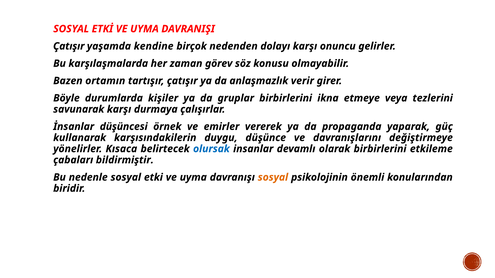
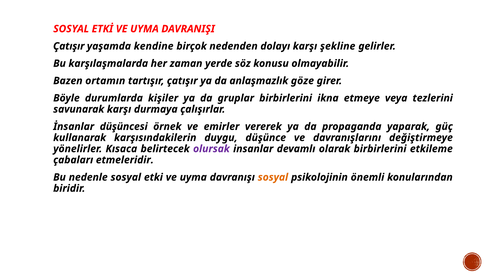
onuncu: onuncu -> şekline (338, 46)
görev: görev -> yerde (219, 64)
verir: verir -> göze (302, 81)
olursak colour: blue -> purple (211, 149)
bildirmiştir: bildirmiştir -> etmeleridir (125, 160)
